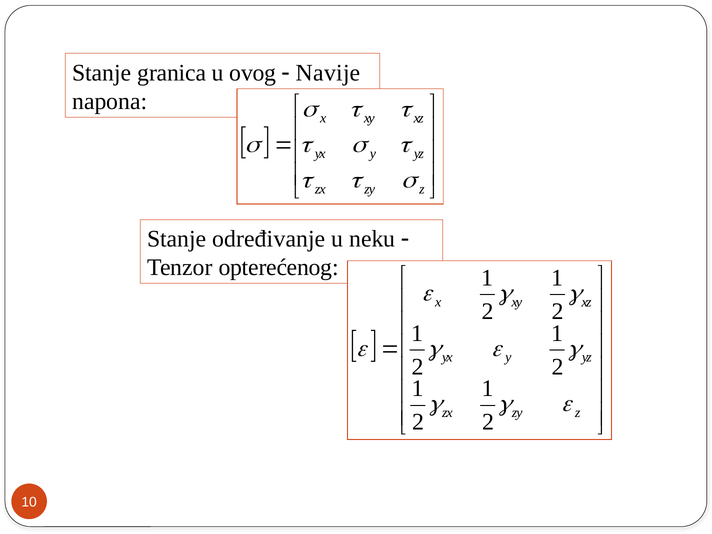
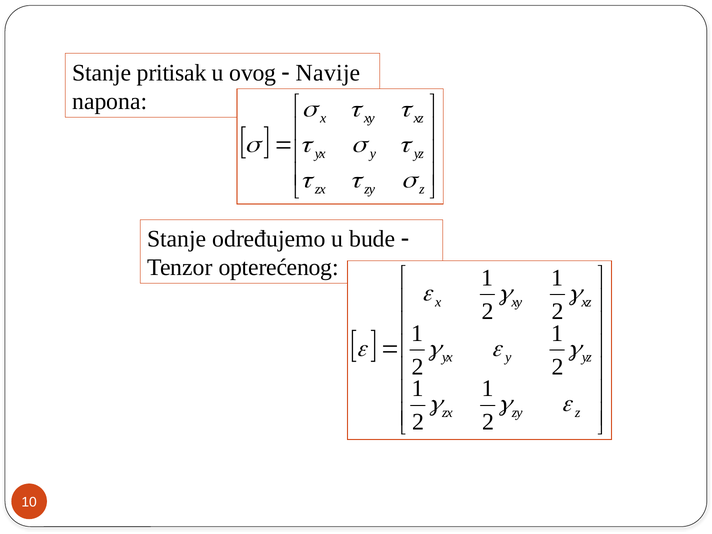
granica: granica -> pritisak (172, 73)
određivanje: određivanje -> određujemo (269, 239)
neku: neku -> bude (372, 239)
